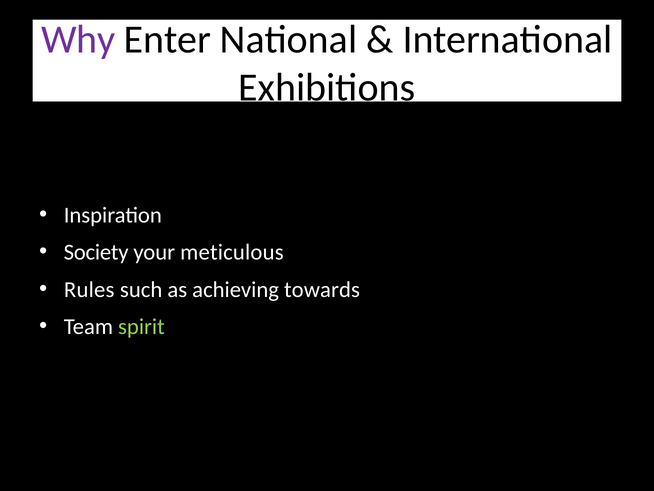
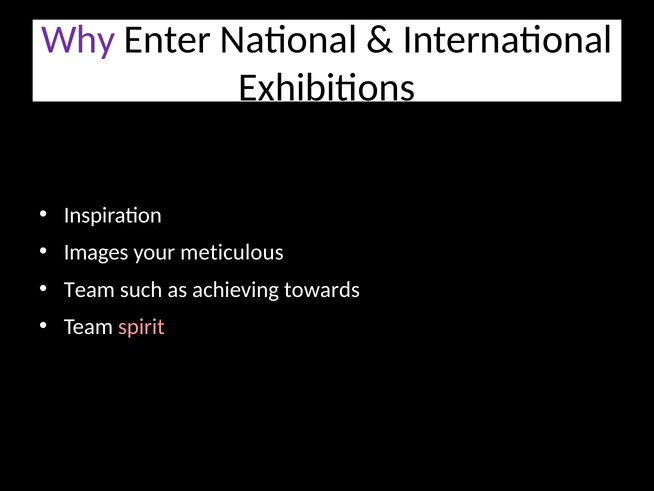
Society: Society -> Images (96, 252)
Rules: Rules -> Team (89, 289)
spirit colour: light green -> pink (141, 326)
